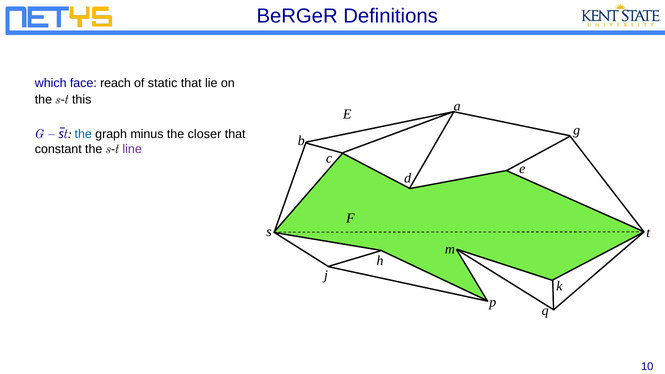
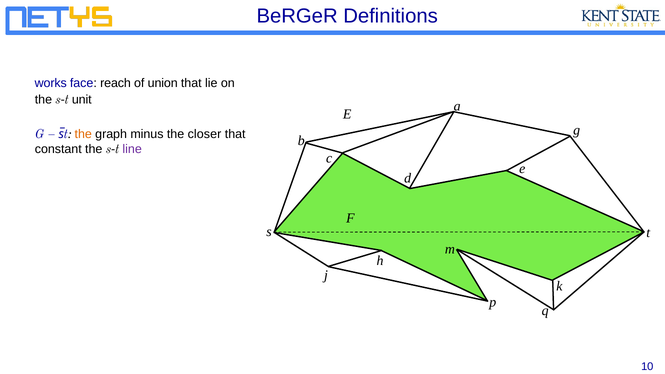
which: which -> works (51, 83)
static: static -> union (163, 83)
this: this -> unit (82, 100)
the colour: blue -> orange (83, 134)
